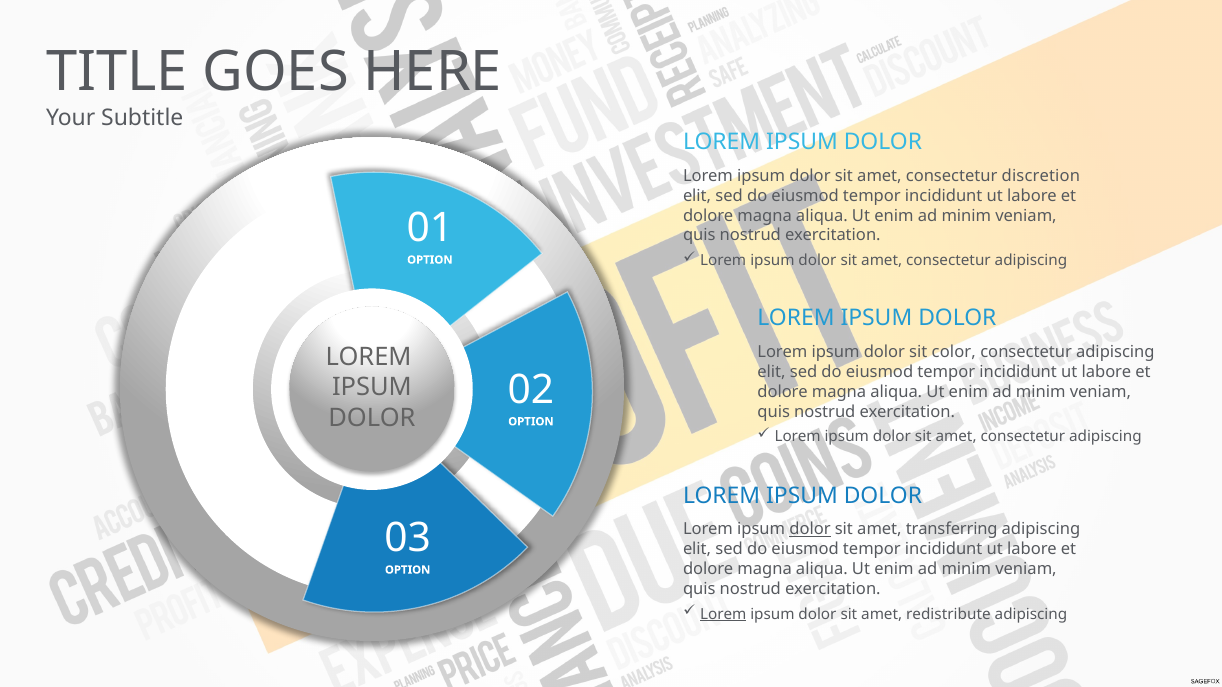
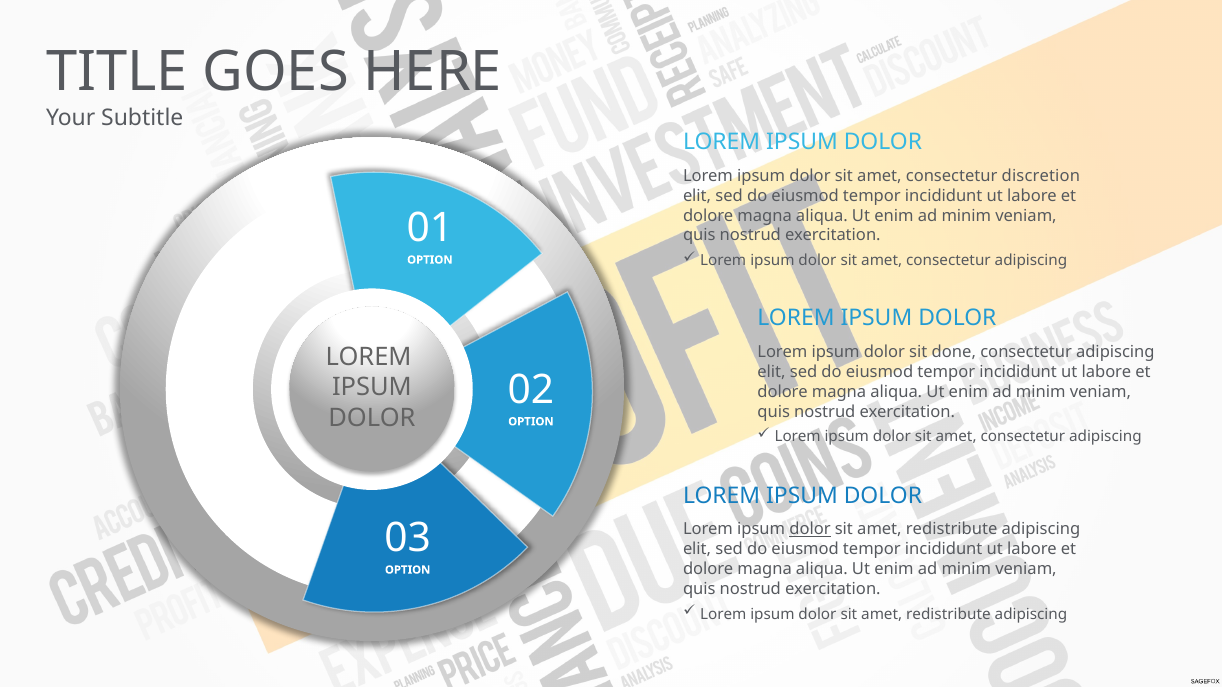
color: color -> done (954, 352)
transferring: transferring -> redistribute (952, 530)
Lorem underline: present -> none (723, 614)
